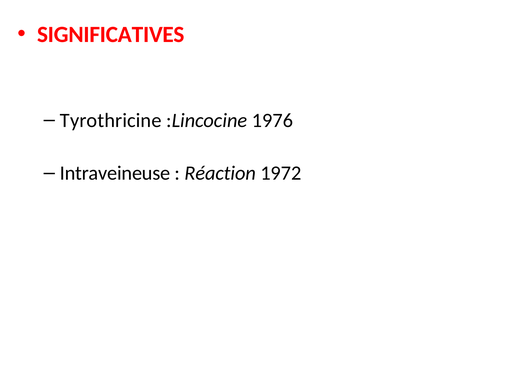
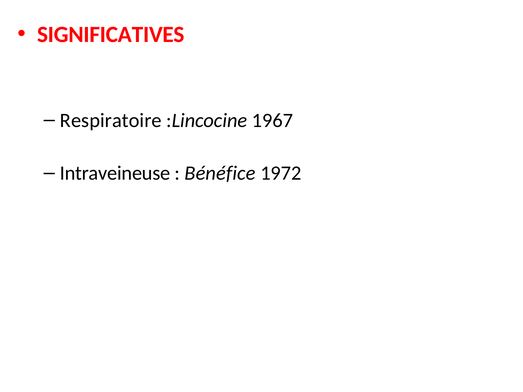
Tyrothricine: Tyrothricine -> Respiratoire (111, 120)
1976: 1976 -> 1967 (272, 120)
Réaction: Réaction -> Bénéfice (220, 173)
